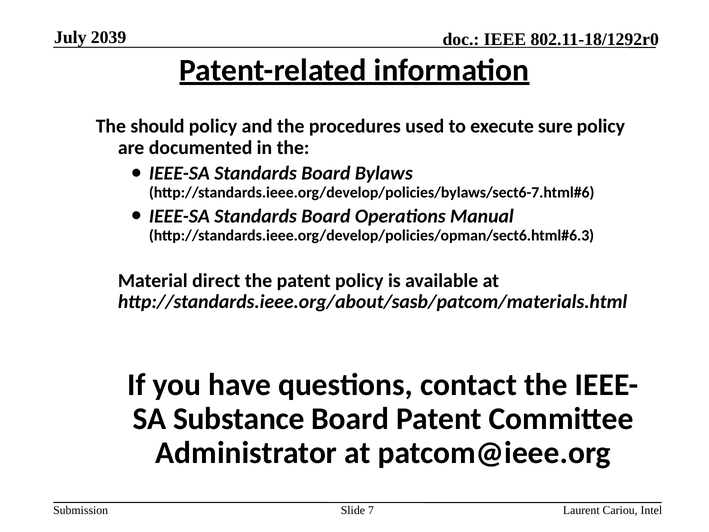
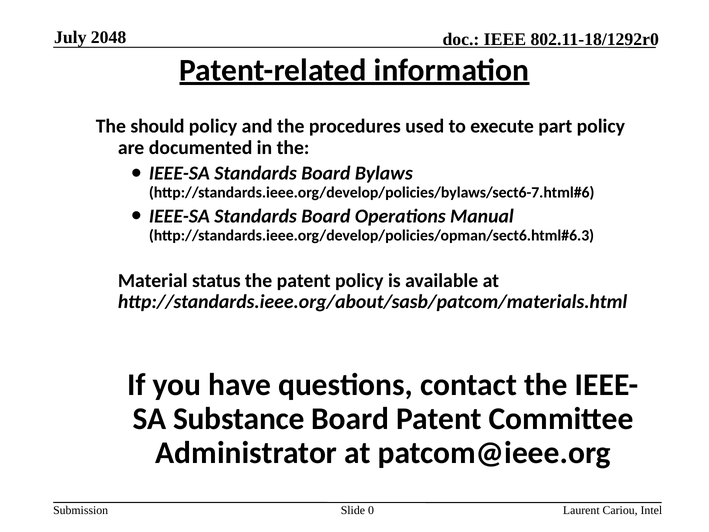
2039: 2039 -> 2048 (109, 38)
sure: sure -> part (555, 126)
direct: direct -> status (216, 281)
7: 7 -> 0 (371, 510)
